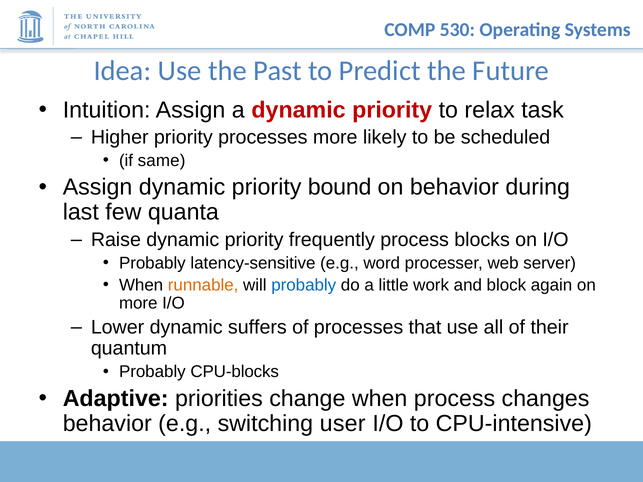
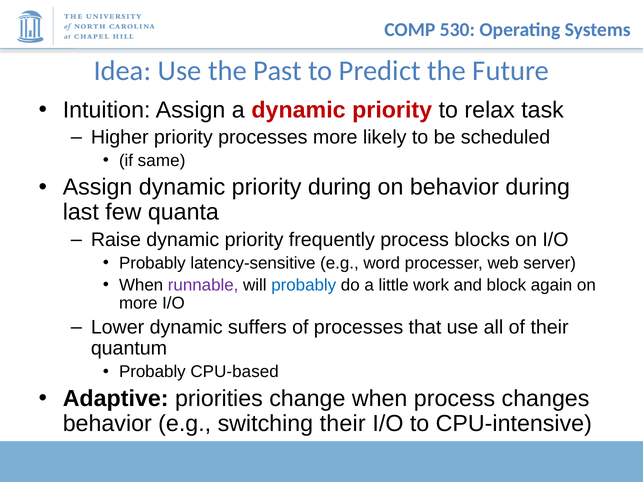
priority bound: bound -> during (340, 187)
runnable colour: orange -> purple (203, 285)
CPU-blocks: CPU-blocks -> CPU-based (235, 372)
switching user: user -> their (343, 424)
